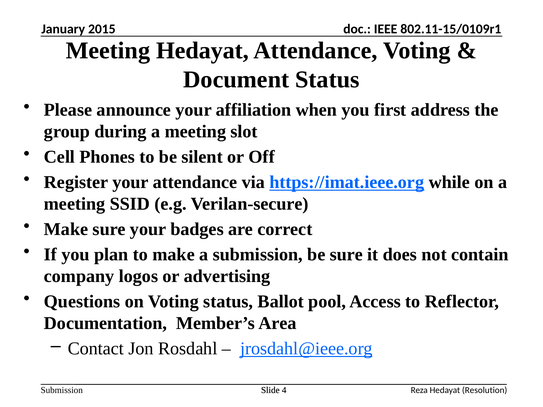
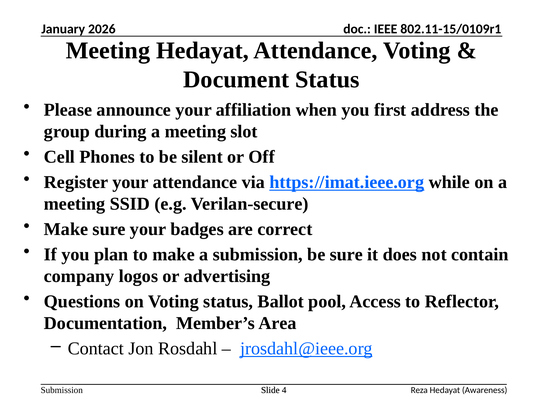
2015: 2015 -> 2026 (102, 29)
Resolution: Resolution -> Awareness (485, 391)
